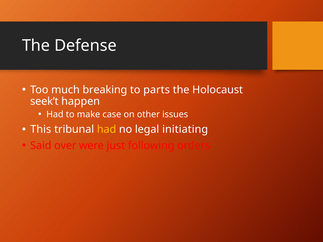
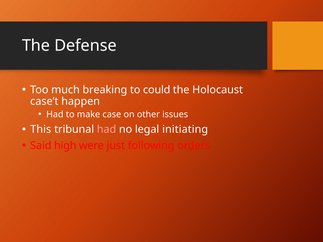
parts: parts -> could (157, 90)
seek’t: seek’t -> case’t (44, 102)
had colour: yellow -> pink (107, 130)
over: over -> high (65, 146)
